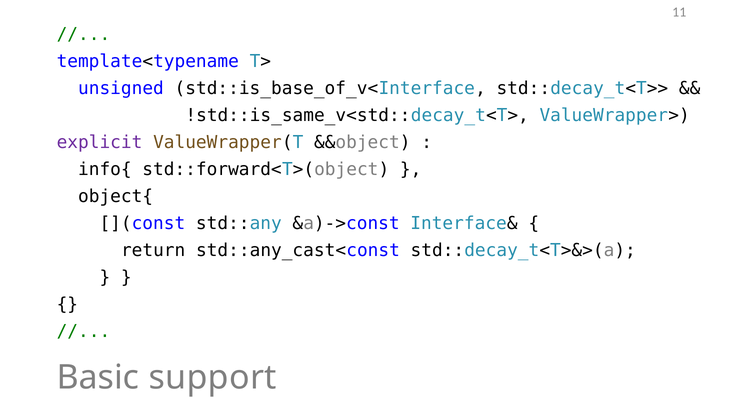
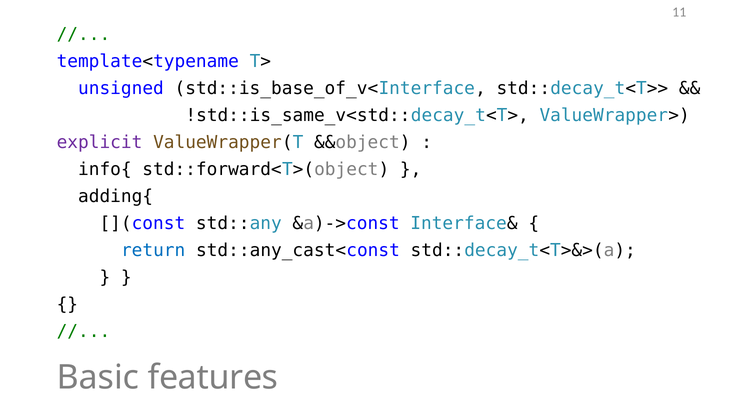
object{: object{ -> adding{ (116, 196)
return colour: black -> blue (153, 250)
support: support -> features (213, 377)
